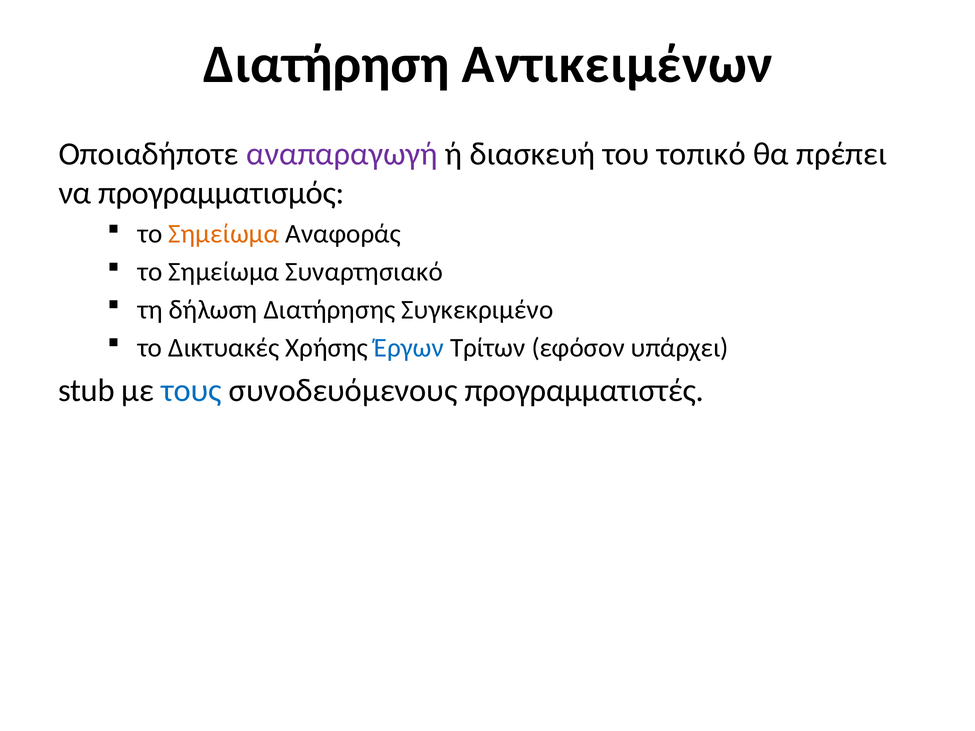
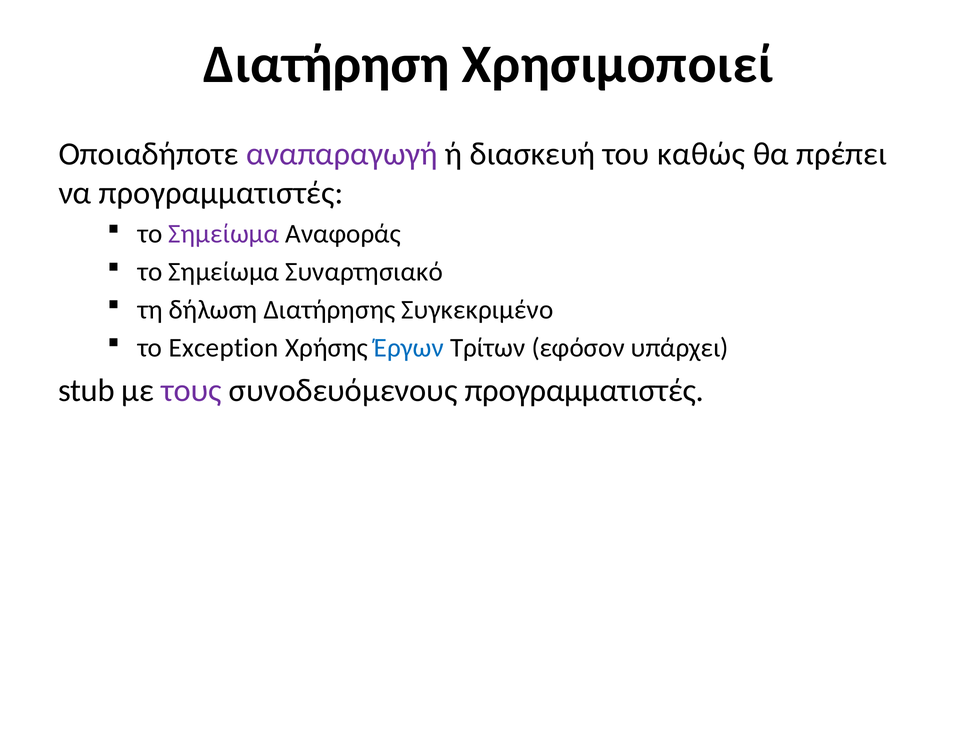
Αντικειμένων: Αντικειμένων -> Χρησιμοποιεί (617, 65)
τοπικό: τοπικό -> καθώς (701, 154)
να προγραμματισμός: προγραμματισμός -> προγραμματιστές (221, 193)
Σημείωμα colour: orange -> purple (224, 234)
Δικτυακές: Δικτυακές -> Exception (224, 348)
τους colour: blue -> purple (192, 391)
